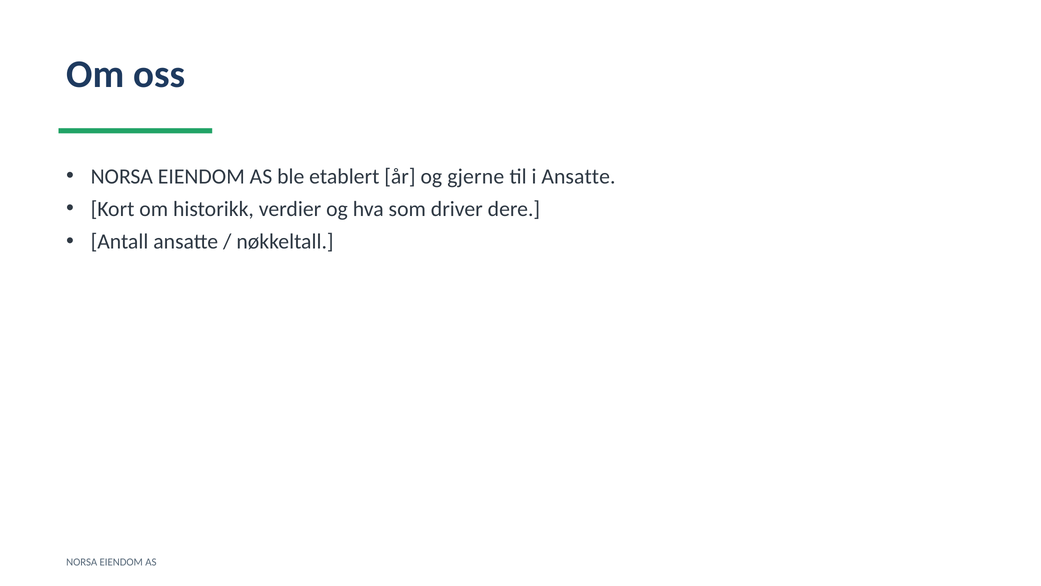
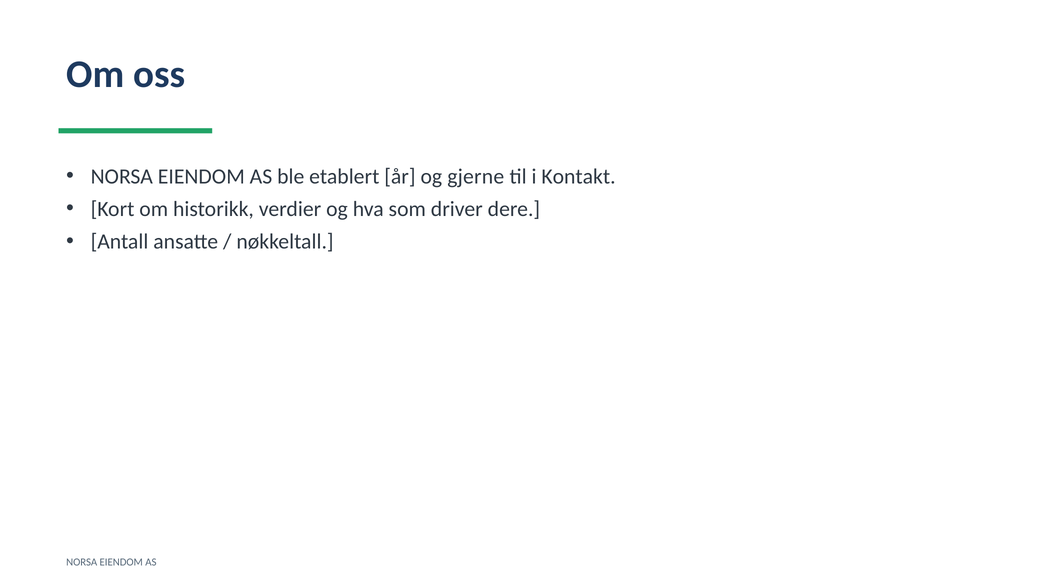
i Ansatte: Ansatte -> Kontakt (579, 176)
